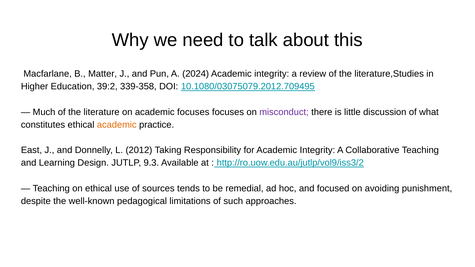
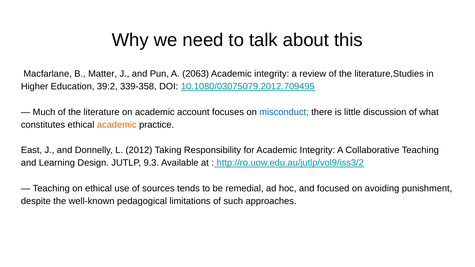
2024: 2024 -> 2063 (196, 74)
academic focuses: focuses -> account (193, 112)
misconduct colour: purple -> blue (284, 112)
